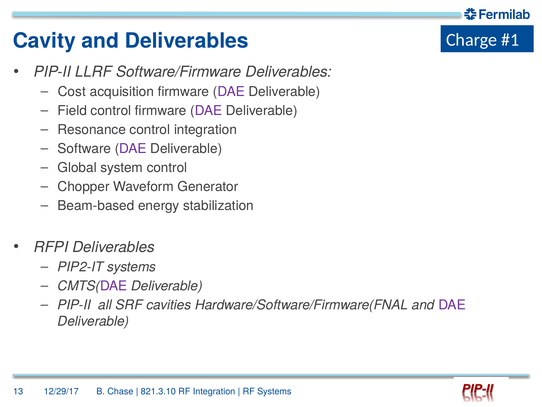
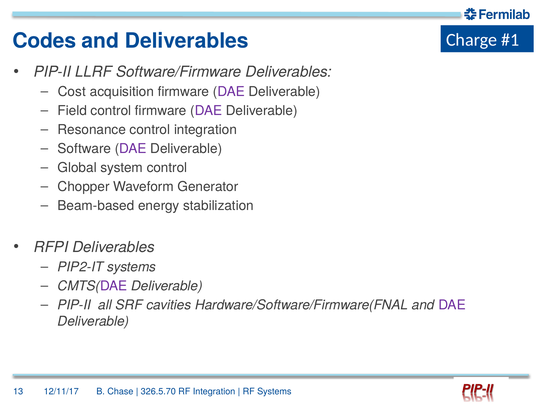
Cavity: Cavity -> Codes (44, 41)
12/29/17: 12/29/17 -> 12/11/17 (61, 391)
821.3.10: 821.3.10 -> 326.5.70 (158, 391)
